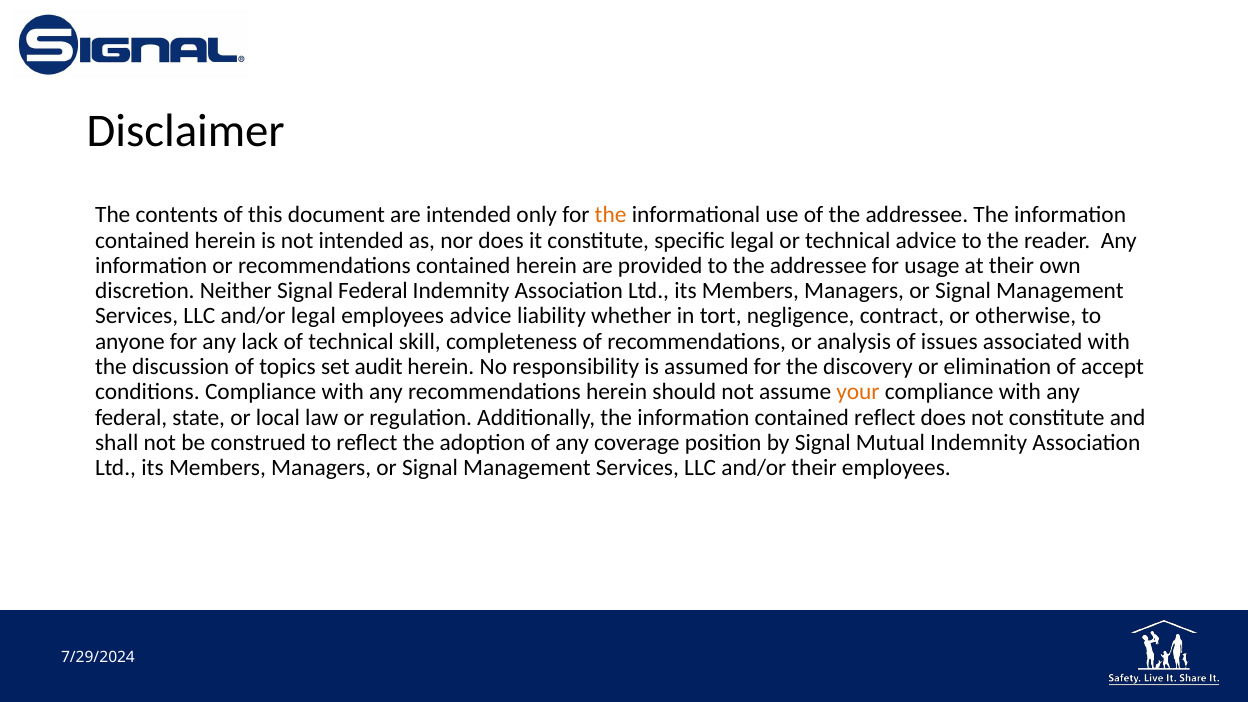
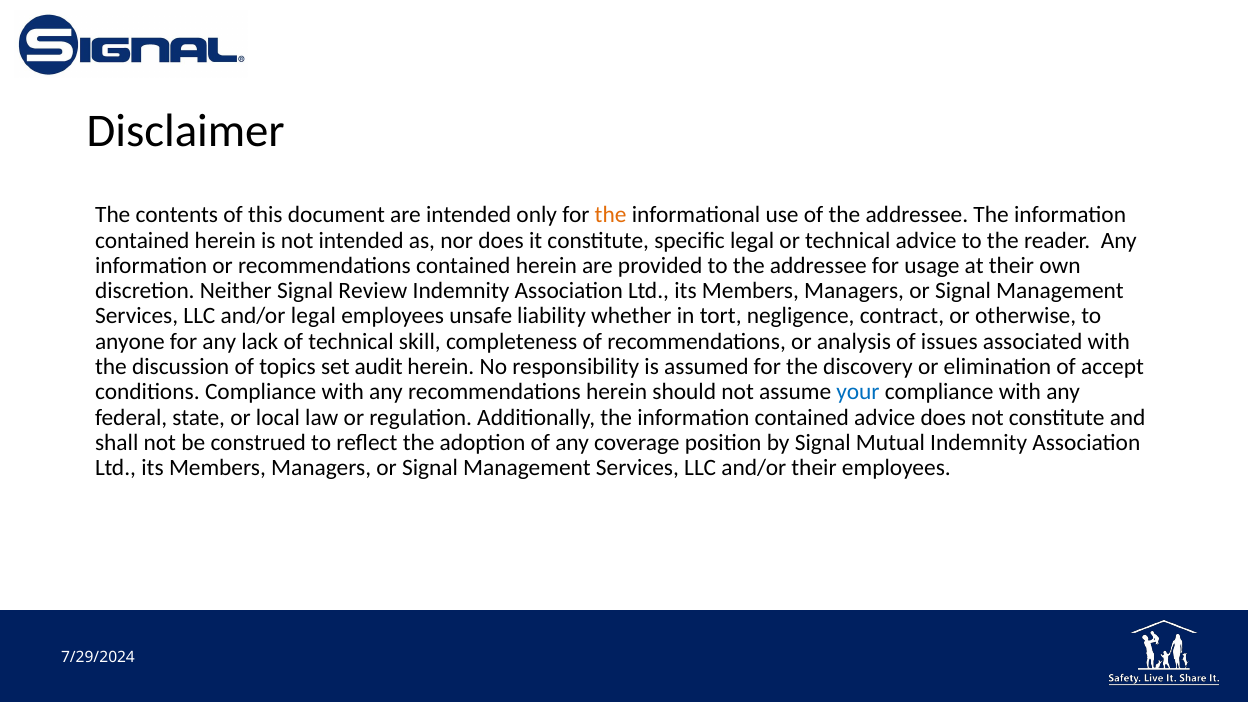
Signal Federal: Federal -> Review (373, 291)
employees advice: advice -> unsafe (481, 316)
your colour: orange -> blue (858, 392)
contained reflect: reflect -> advice (885, 417)
